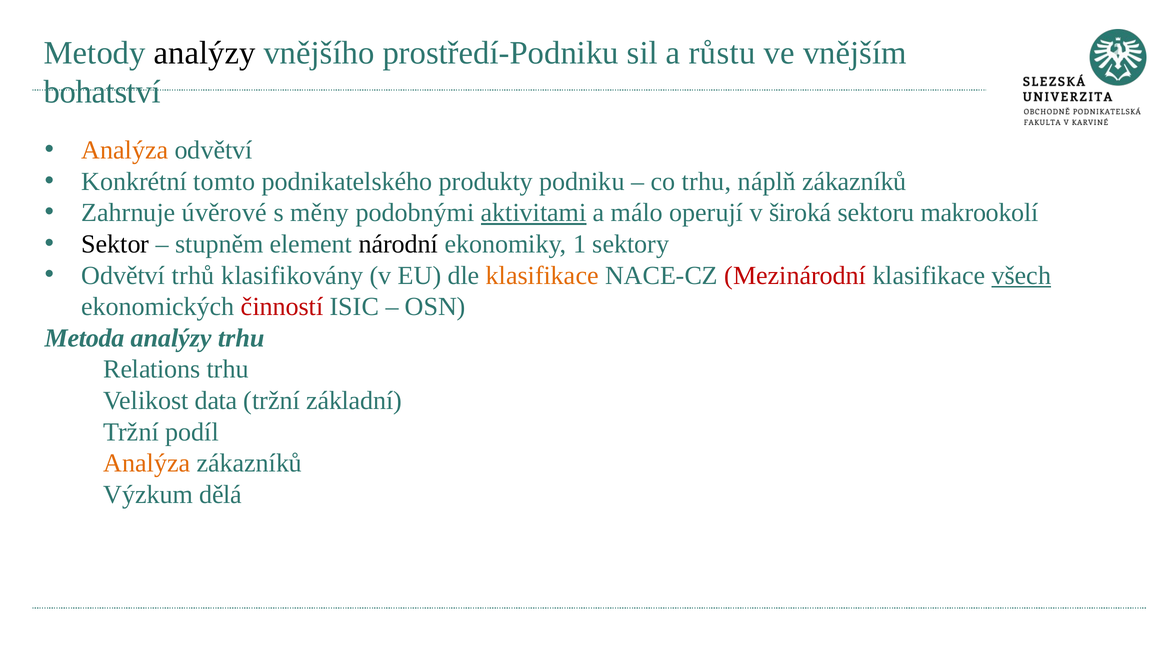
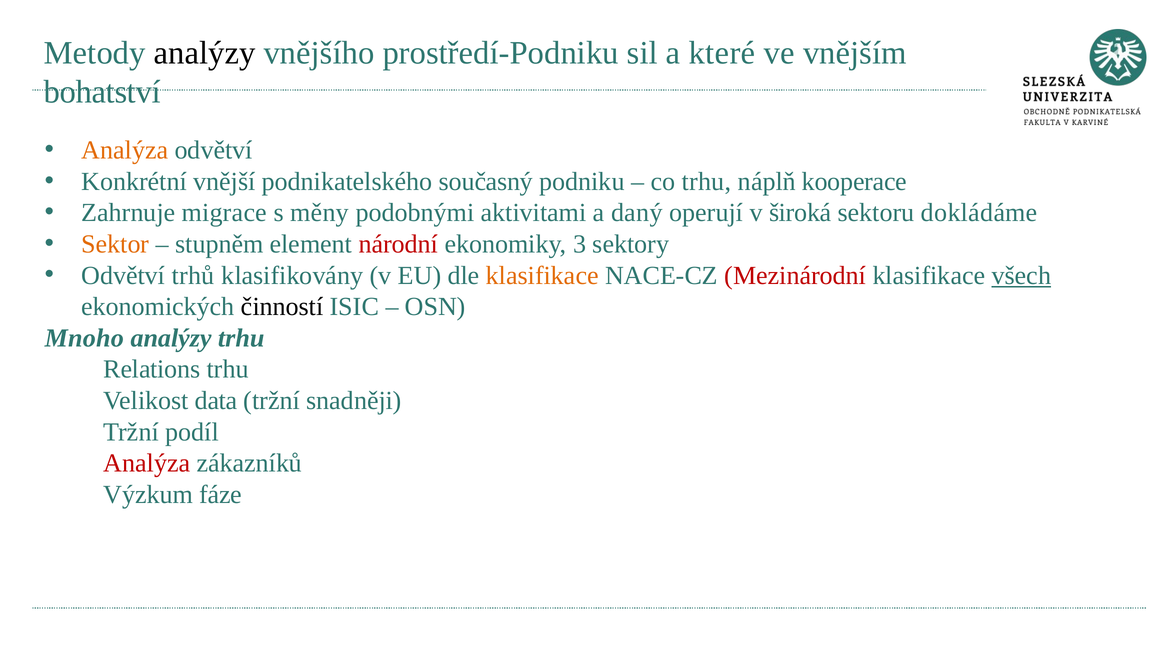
růstu: růstu -> které (722, 53)
tomto: tomto -> vnější (224, 182)
produkty: produkty -> současný (486, 182)
náplň zákazníků: zákazníků -> kooperace (854, 182)
úvěrové: úvěrové -> migrace (224, 213)
aktivitami underline: present -> none (534, 213)
málo: málo -> daný (637, 213)
makrookolí: makrookolí -> dokládáme (979, 213)
Sektor colour: black -> orange (115, 244)
národní colour: black -> red (398, 244)
1: 1 -> 3 (580, 244)
činností colour: red -> black (282, 307)
Metoda: Metoda -> Mnoho (84, 338)
základní: základní -> snadněji (354, 401)
Analýza colour: orange -> red (147, 464)
dělá: dělá -> fáze (221, 495)
